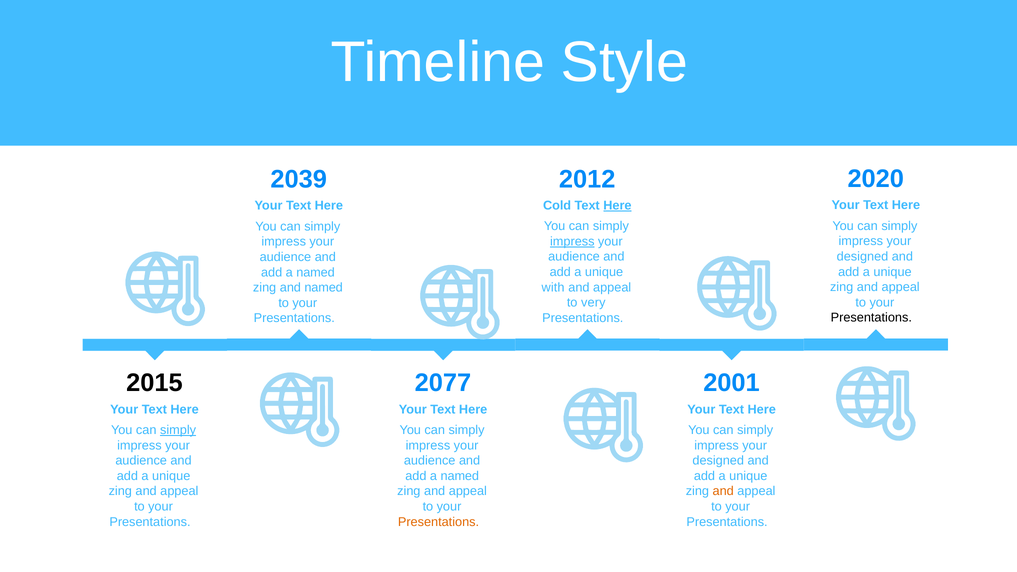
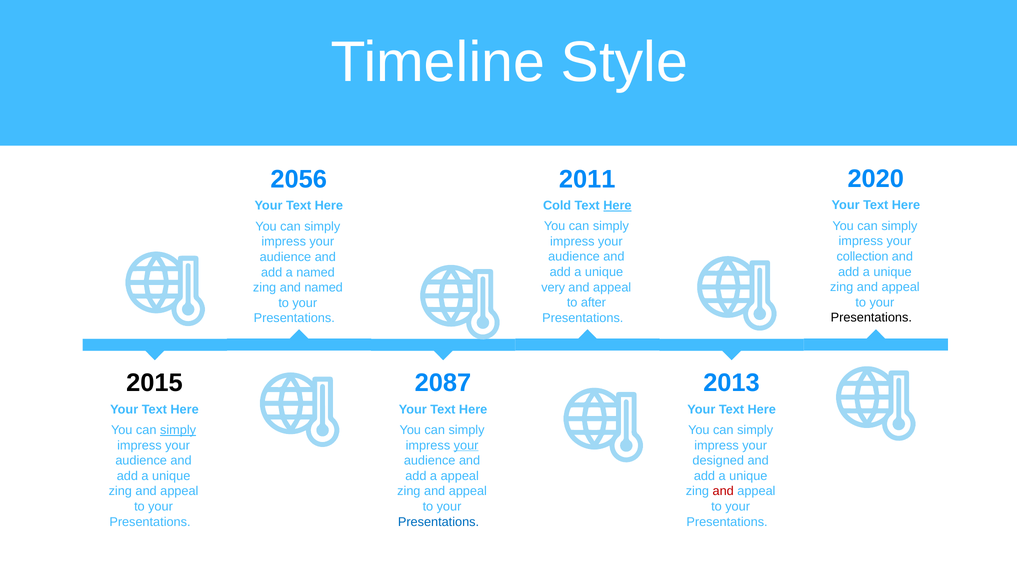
2012: 2012 -> 2011 (587, 179)
2039: 2039 -> 2056 (299, 179)
impress underline: present -> none (572, 242)
designed: designed -> collection (863, 257)
with: with -> very (553, 287)
very: very -> after (593, 303)
2077: 2077 -> 2087 (443, 383)
2001: 2001 -> 2013 (731, 383)
your underline: none -> present (466, 445)
named: named -> appeal (460, 476)
and colour: orange -> red (723, 491)
Presentations colour: orange -> blue (438, 522)
